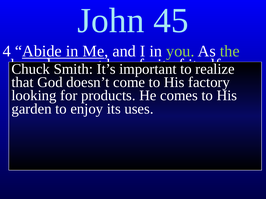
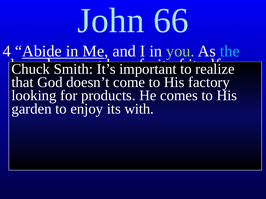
45: 45 -> 66 (171, 21)
the colour: light green -> light blue (230, 51)
uses: uses -> with (139, 109)
